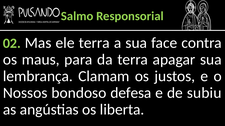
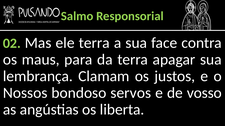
defesa: defesa -> servos (131, 93)
subiu: subiu -> vosso (204, 93)
